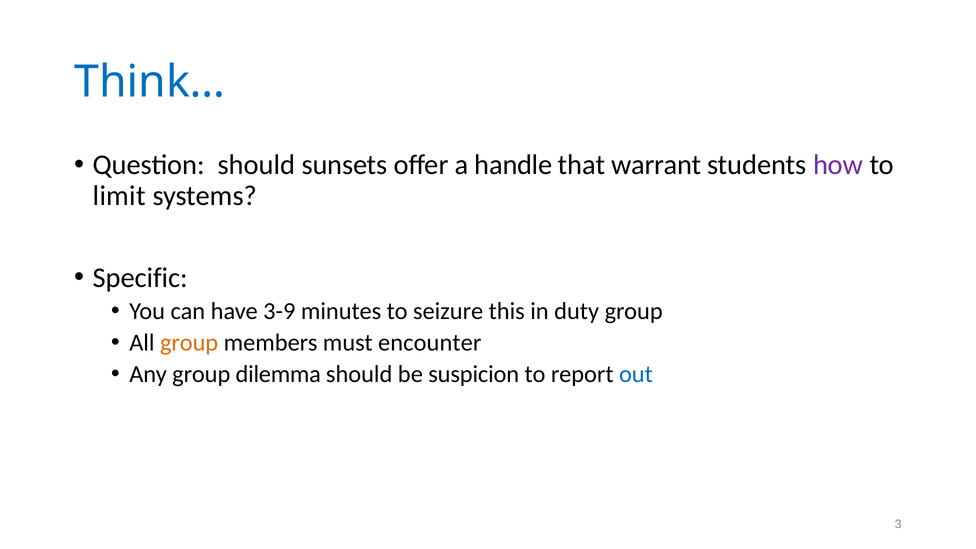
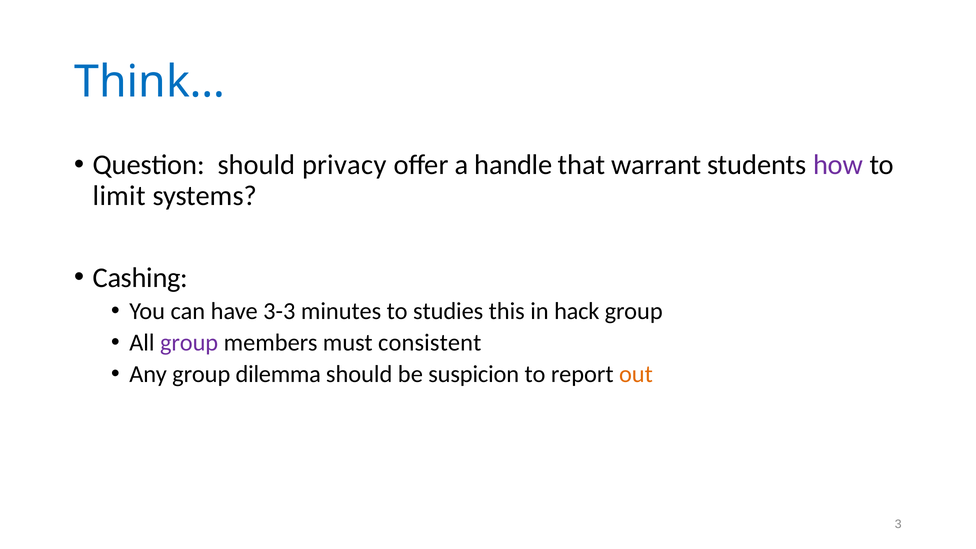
sunsets: sunsets -> privacy (344, 165)
Specific: Specific -> Cashing (140, 278)
3-9: 3-9 -> 3-3 (279, 311)
seizure: seizure -> studies (448, 311)
duty: duty -> hack (577, 311)
group colour: orange -> purple (189, 343)
encounter: encounter -> consistent (430, 343)
out colour: blue -> orange (636, 374)
